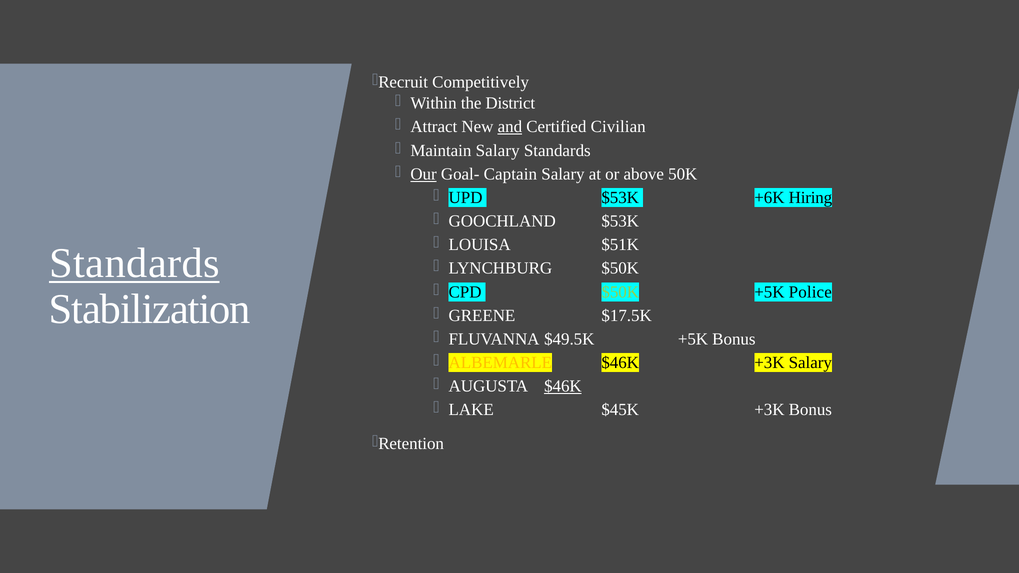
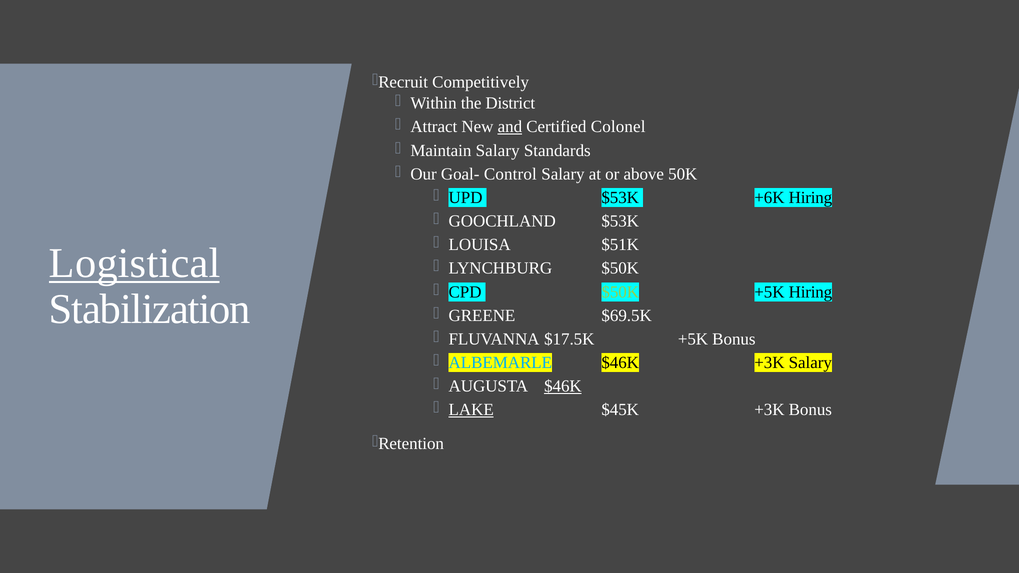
Civilian: Civilian -> Colonel (618, 127)
Our underline: present -> none (424, 174)
Captain: Captain -> Control (510, 174)
Standards: Standards -> Logistical (135, 263)
+5K Police: Police -> Hiring (810, 292)
$17.5K: $17.5K -> $69.5K (627, 316)
$49.5K: $49.5K -> $17.5K (569, 339)
ALBEMARLE colour: yellow -> light blue (500, 363)
LAKE underline: none -> present (471, 410)
